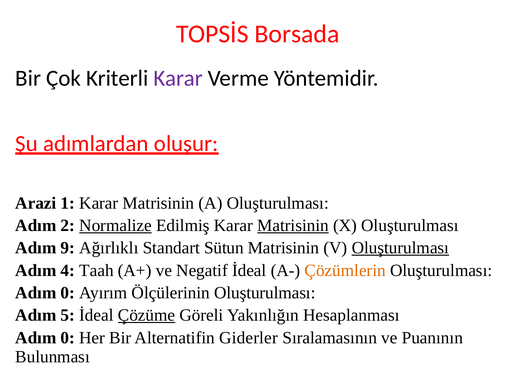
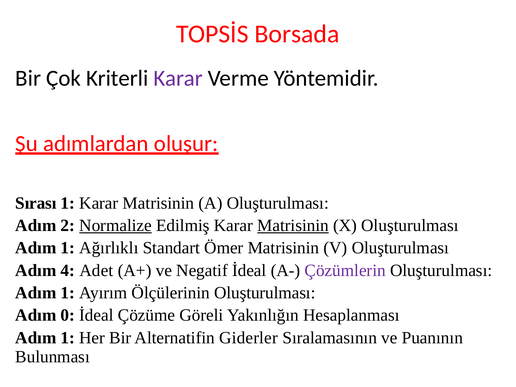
Arazi: Arazi -> Sırası (36, 203)
9: 9 -> 1 (68, 248)
Sütun: Sütun -> Ömer (224, 248)
Oluşturulması underline: present -> none (400, 248)
Taah: Taah -> Adet (96, 270)
Çözümlerin colour: orange -> purple (345, 270)
0: 0 -> 1 (68, 293)
5: 5 -> 0 (68, 315)
Çözüme underline: present -> none (147, 315)
0: 0 -> 1 (68, 338)
